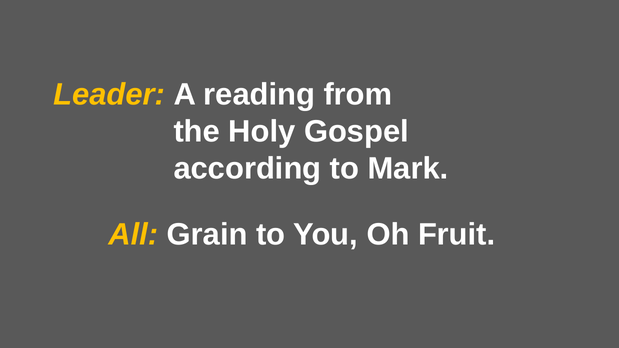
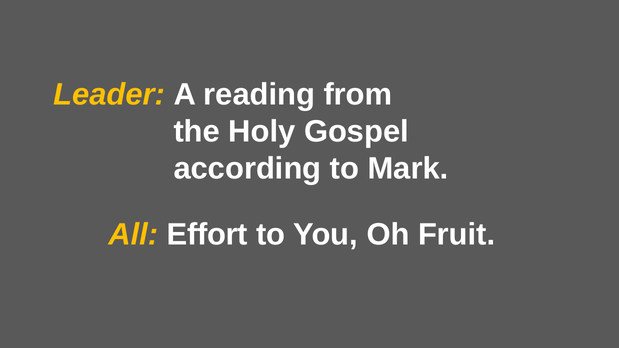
Grain: Grain -> Effort (207, 235)
